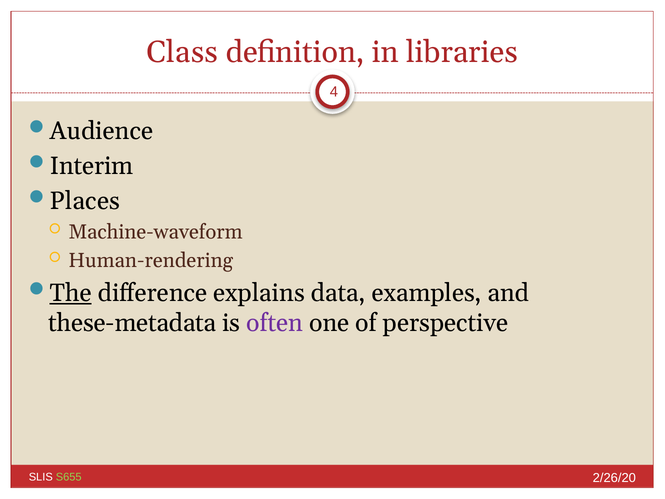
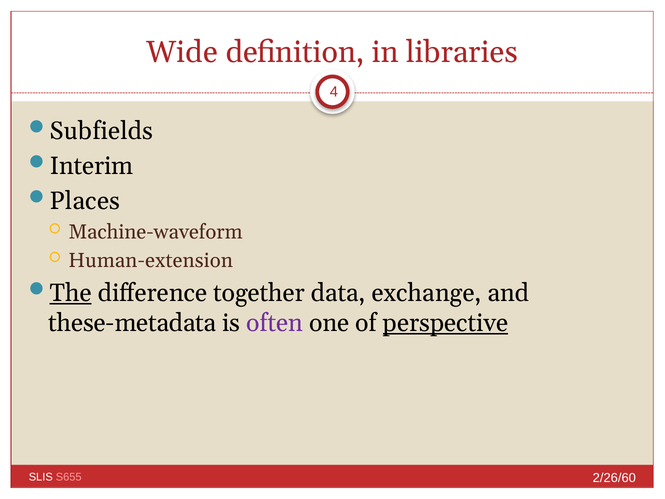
Class: Class -> Wide (182, 52)
Audience: Audience -> Subfields (101, 131)
Human-rendering: Human-rendering -> Human-extension (151, 260)
explains: explains -> together (259, 293)
examples: examples -> exchange (427, 293)
perspective underline: none -> present (446, 323)
S655 colour: light green -> pink (69, 477)
2/26/20: 2/26/20 -> 2/26/60 (614, 478)
